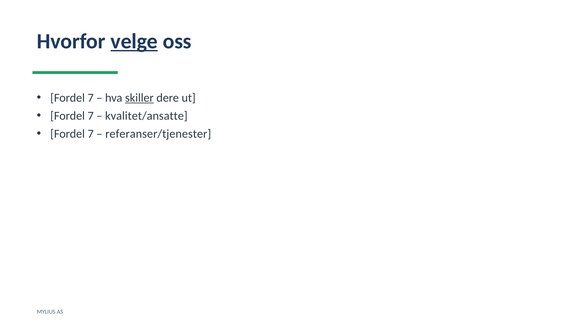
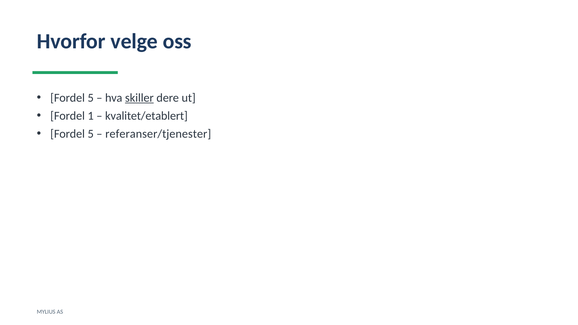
velge underline: present -> none (134, 41)
7: 7 -> 5 (91, 98)
7: 7 -> 1 (91, 116)
kvalitet/ansatte: kvalitet/ansatte -> kvalitet/etablert (146, 116)
7: 7 -> 5 (91, 134)
